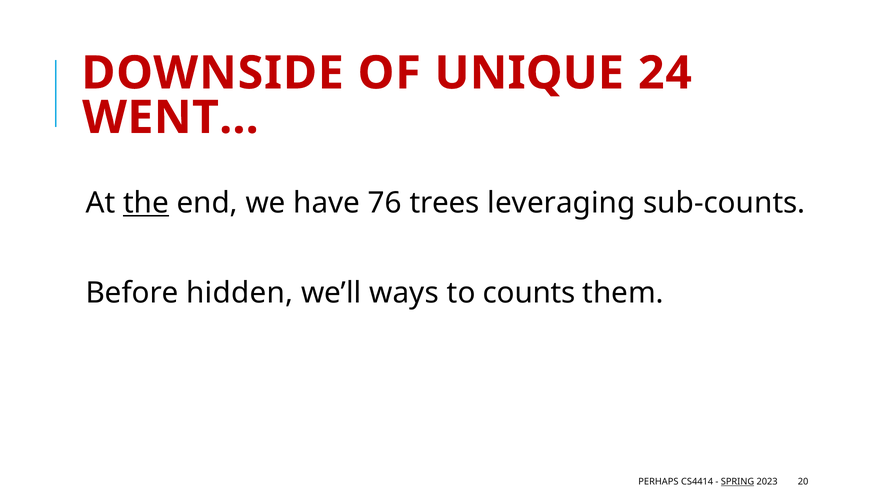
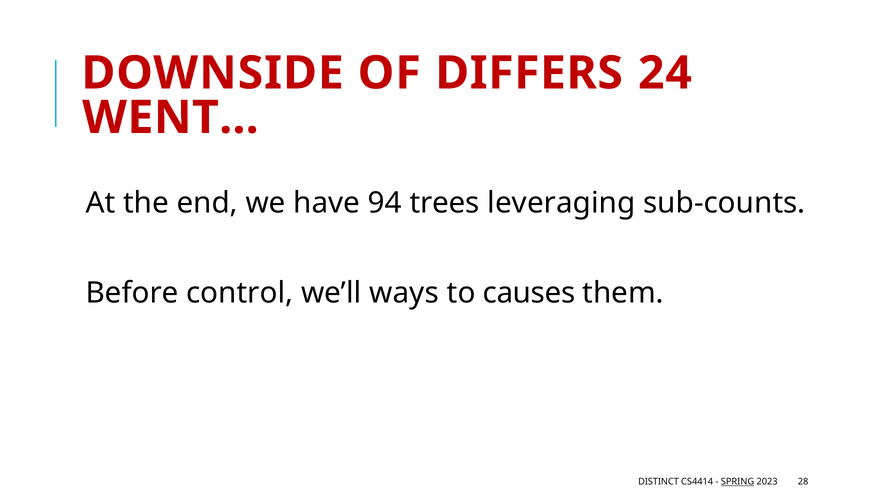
UNIQUE: UNIQUE -> DIFFERS (529, 73)
the underline: present -> none (146, 203)
76: 76 -> 94 (385, 203)
hidden: hidden -> control (240, 293)
counts: counts -> causes (529, 293)
PERHAPS: PERHAPS -> DISTINCT (658, 482)
20: 20 -> 28 (803, 482)
